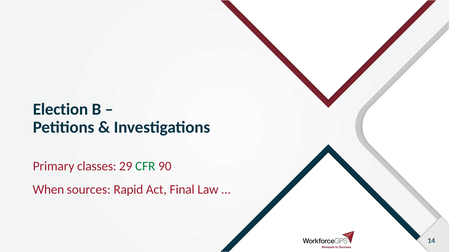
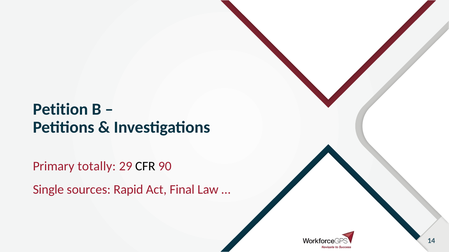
Election: Election -> Petition (60, 110)
classes: classes -> totally (97, 167)
CFR colour: green -> black (145, 167)
When: When -> Single (48, 190)
